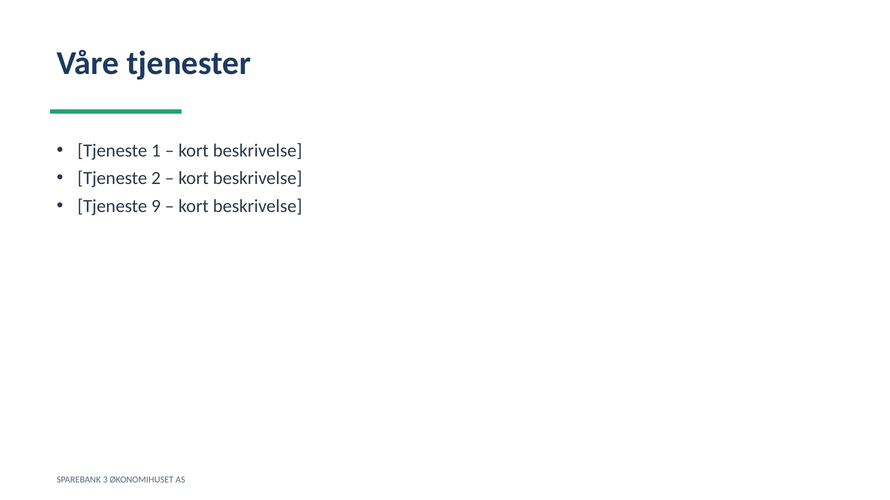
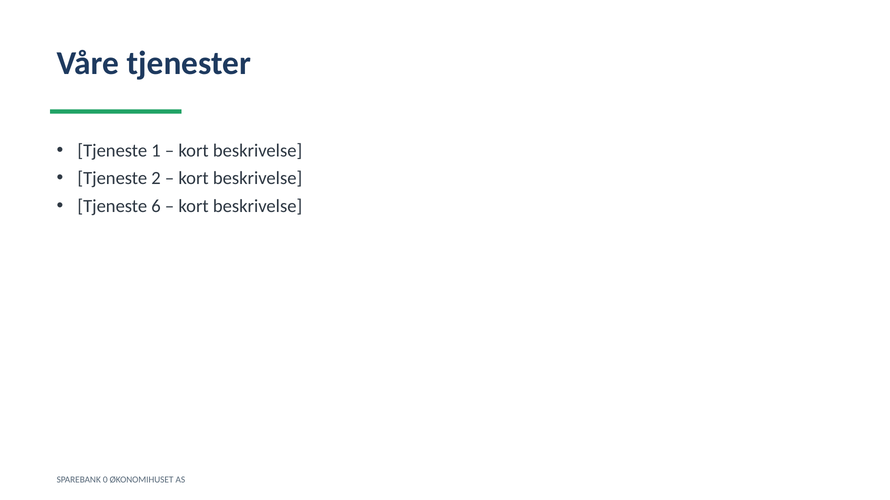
9: 9 -> 6 (156, 206)
3: 3 -> 0 (105, 480)
